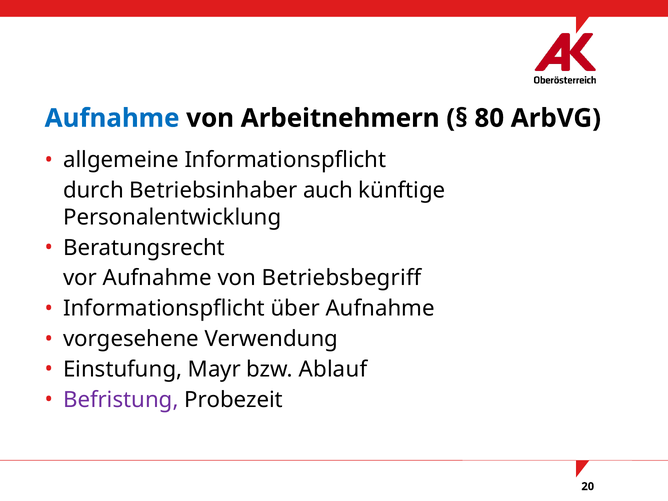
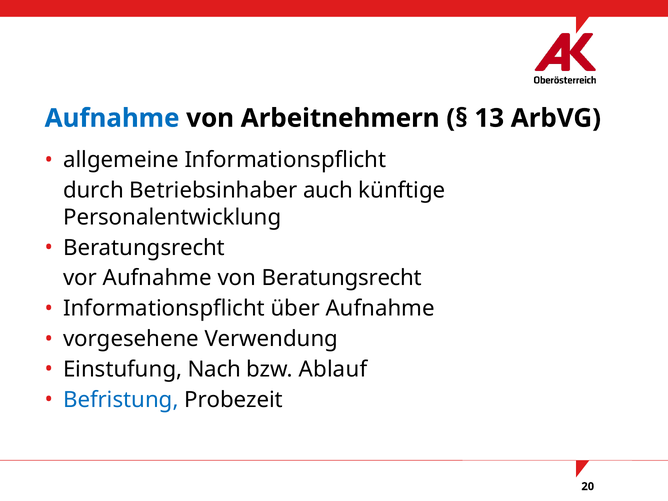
80: 80 -> 13 (489, 118)
von Betriebsbegriff: Betriebsbegriff -> Beratungsrecht (342, 278)
Mayr: Mayr -> Nach (214, 369)
Befristung colour: purple -> blue (121, 400)
